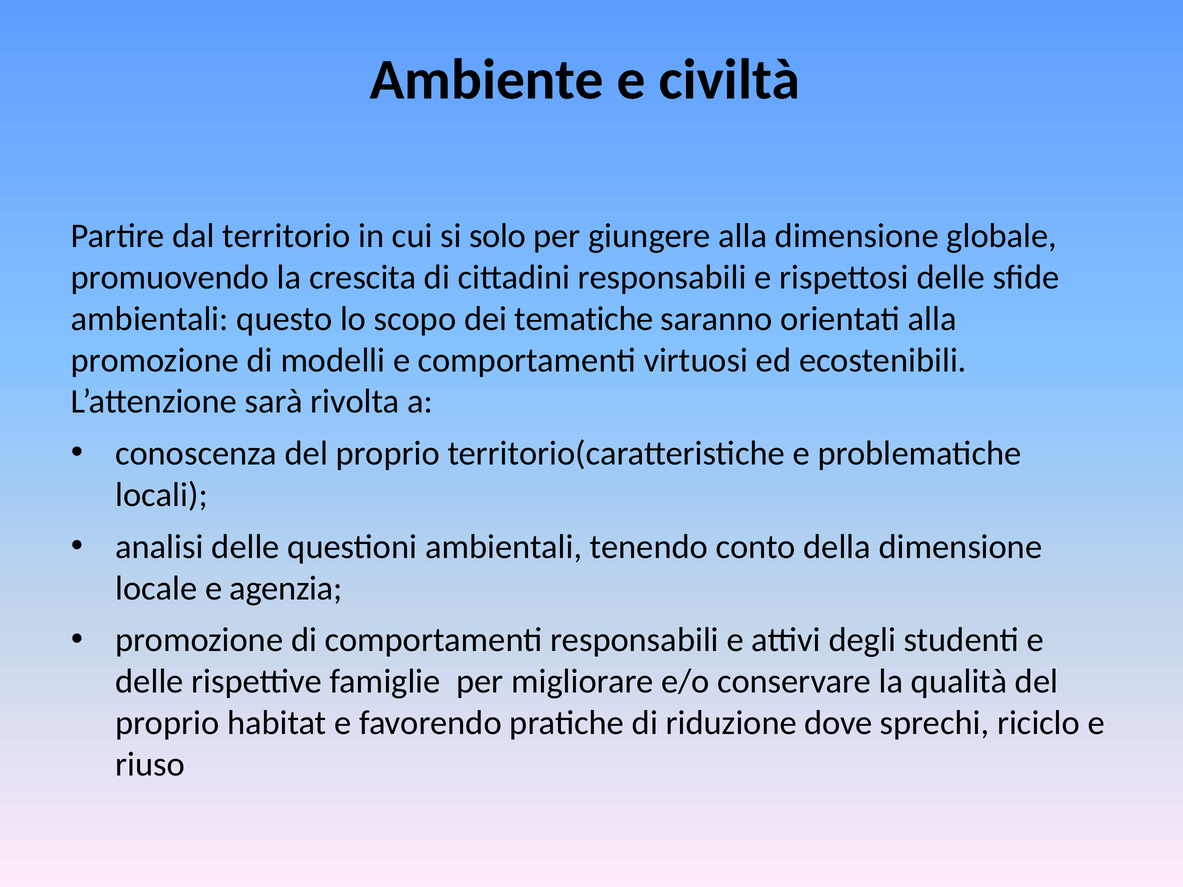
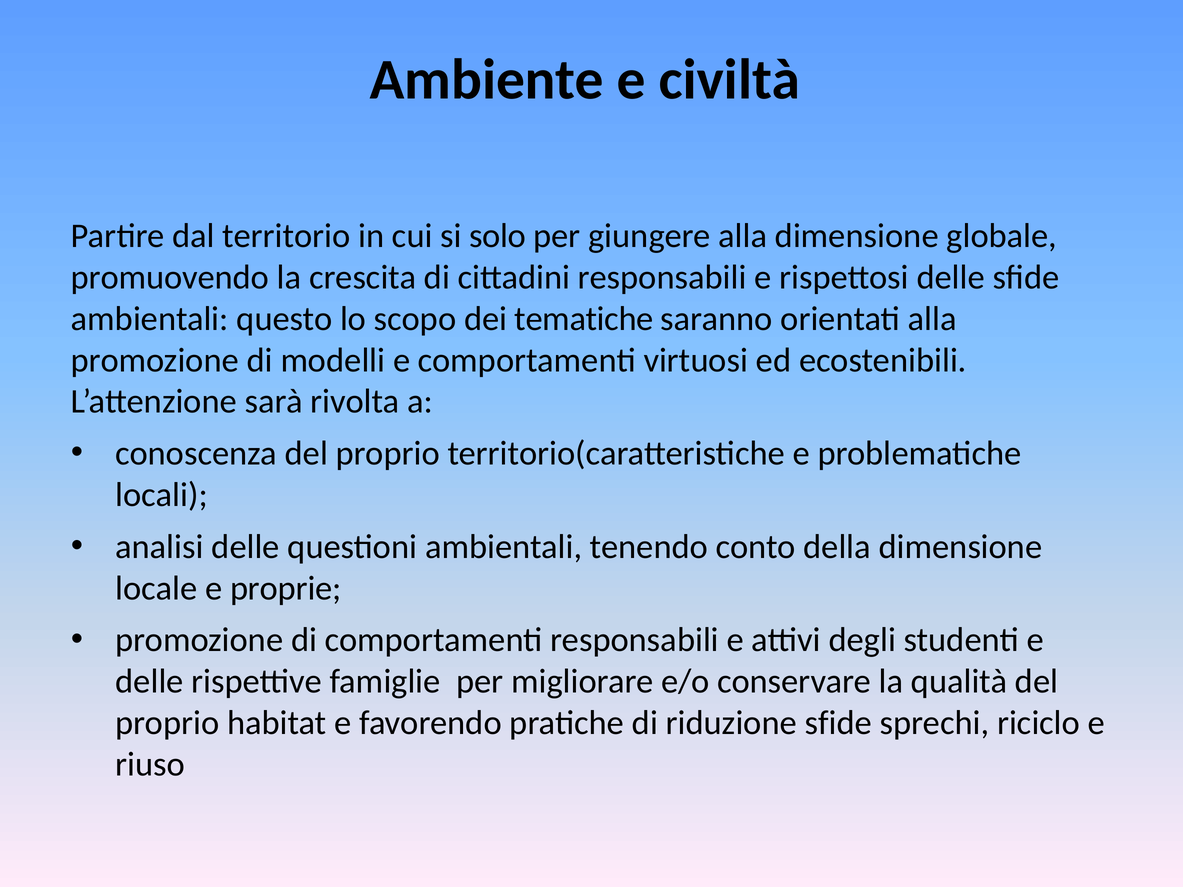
agenzia: agenzia -> proprie (286, 588)
riduzione dove: dove -> sfide (838, 723)
